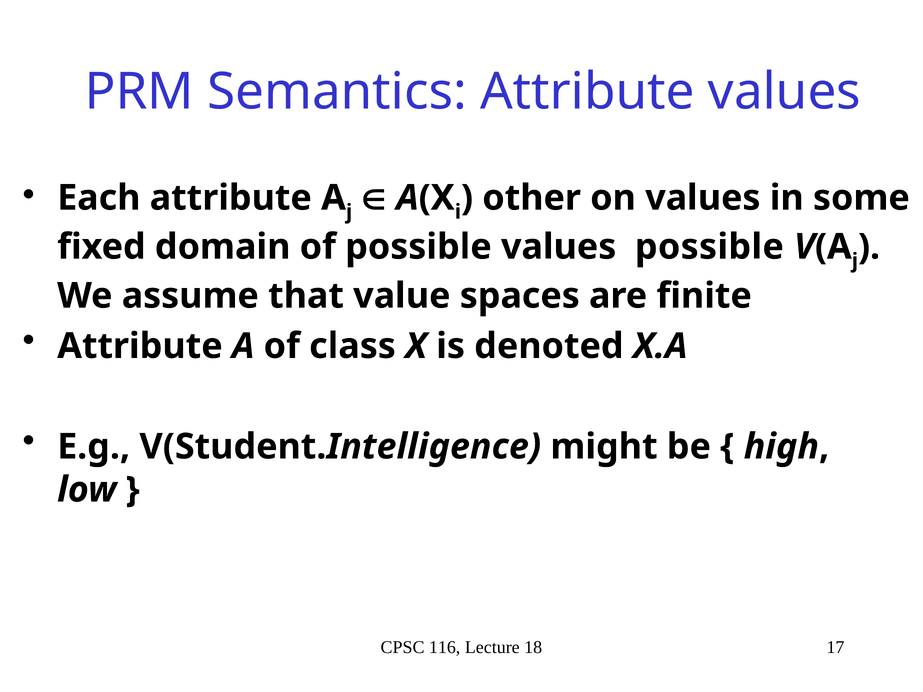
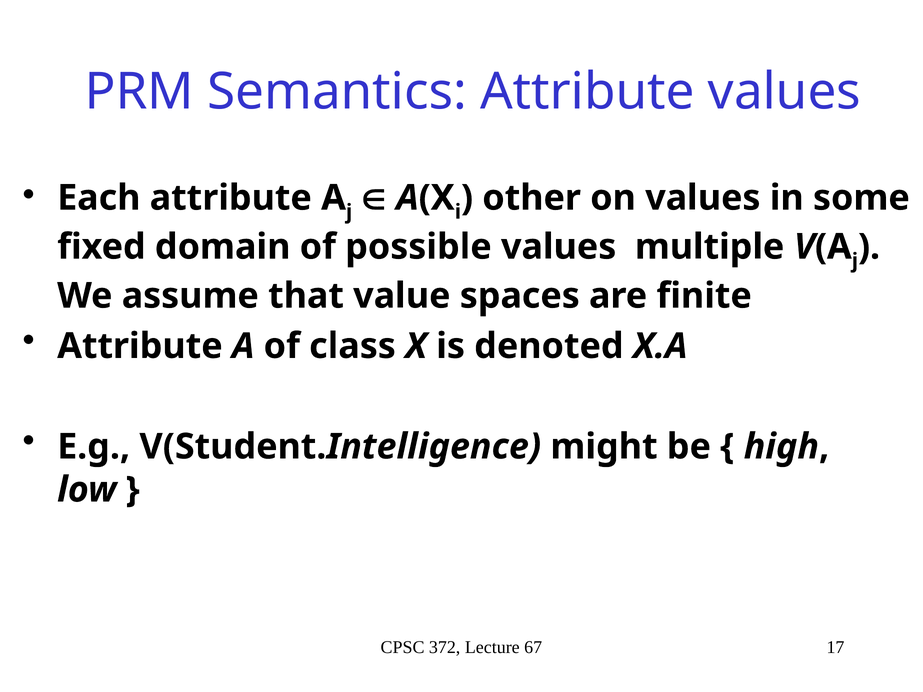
values possible: possible -> multiple (710, 247)
116: 116 -> 372 (445, 647)
18: 18 -> 67 (533, 647)
